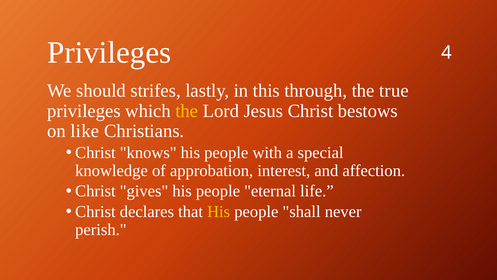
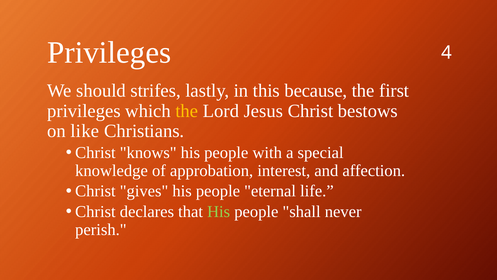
through: through -> because (316, 91)
true: true -> first (394, 91)
His colour: yellow -> light green (219, 211)
